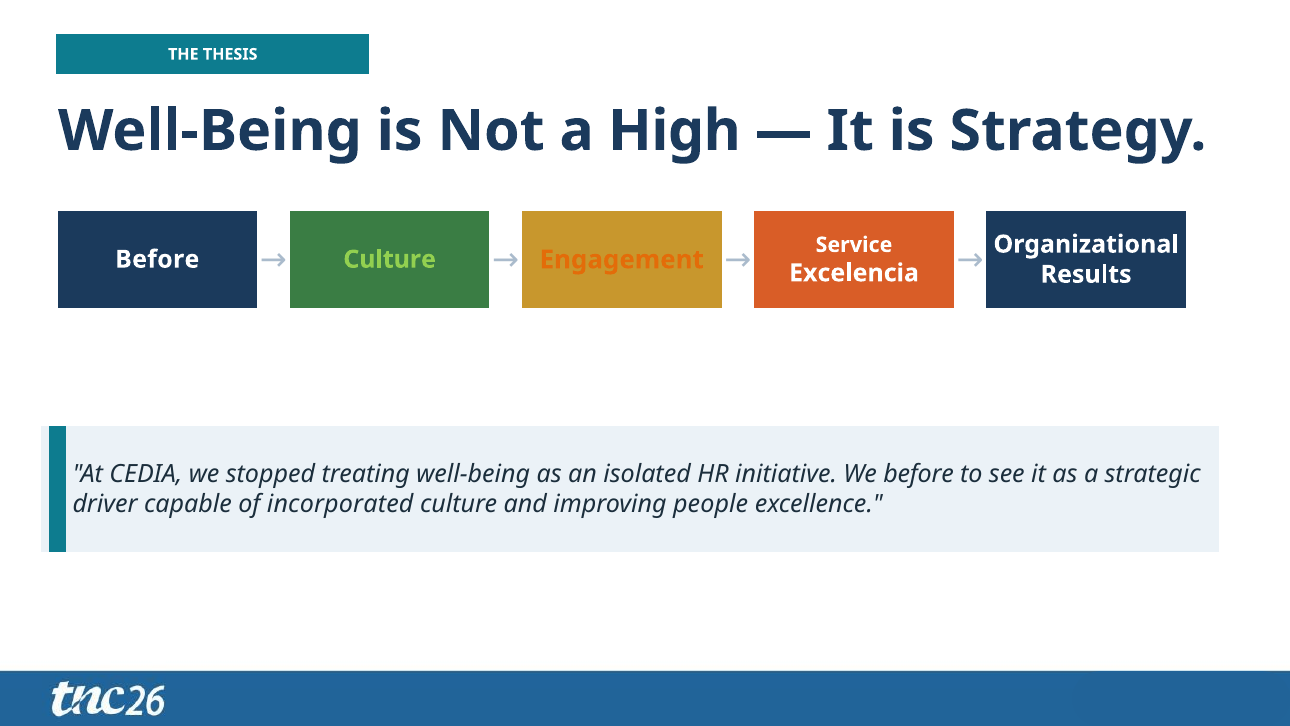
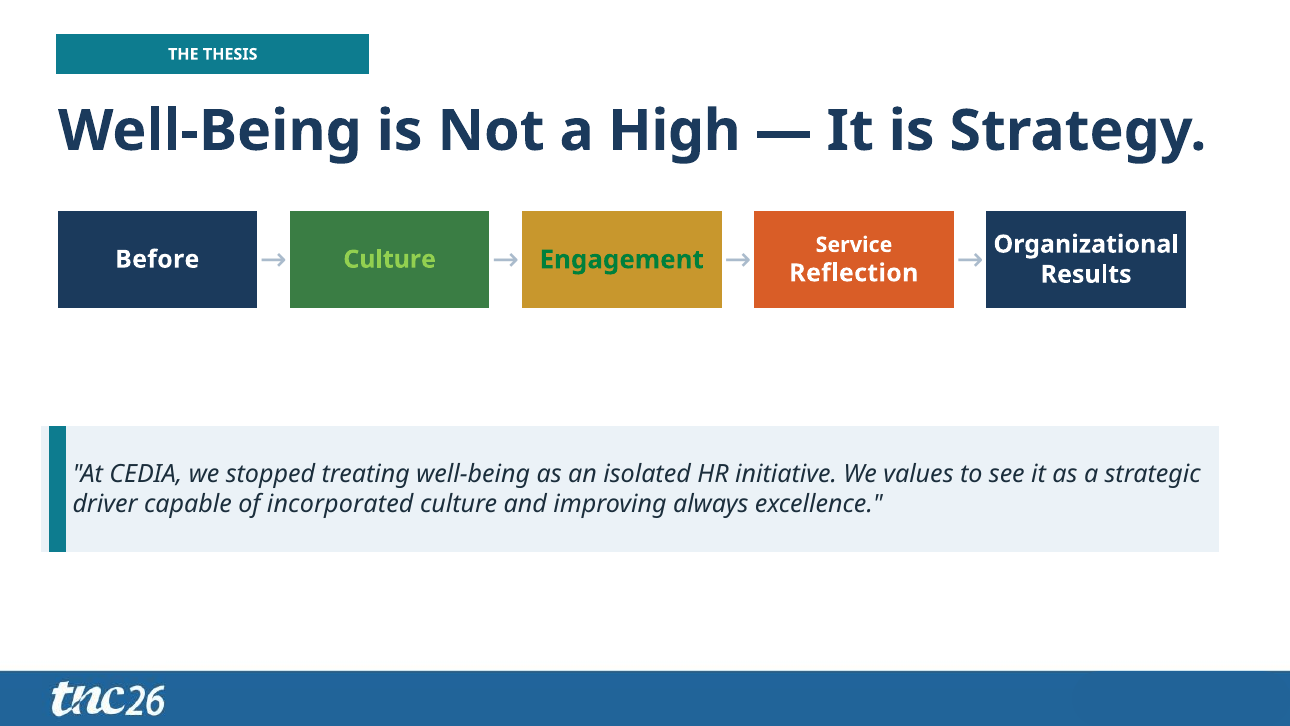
Engagement colour: orange -> green (622, 260)
Excelencia: Excelencia -> Reflection (854, 273)
We before: before -> values (918, 474)
people: people -> always (711, 504)
